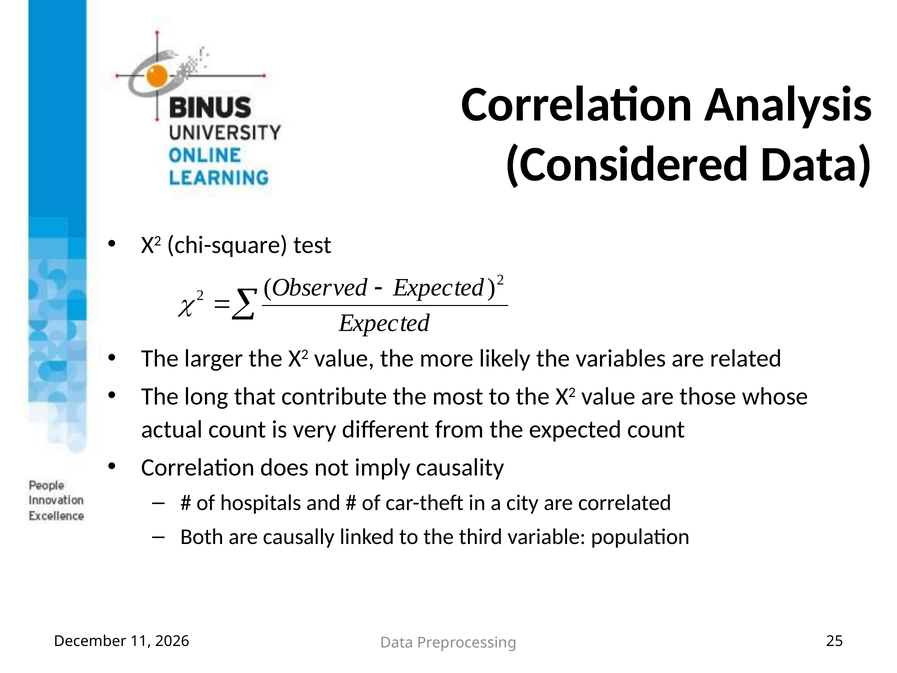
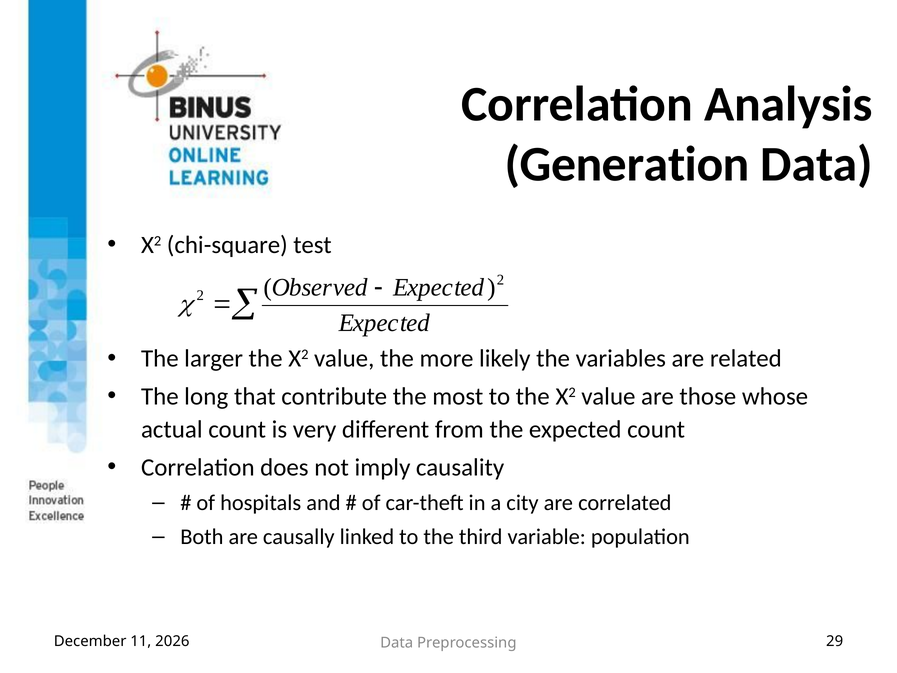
Considered: Considered -> Generation (627, 164)
25: 25 -> 29 (835, 641)
